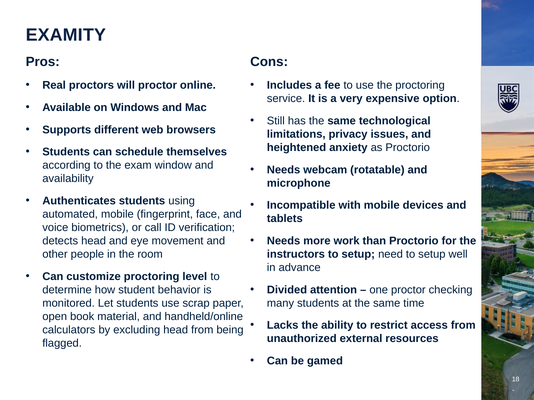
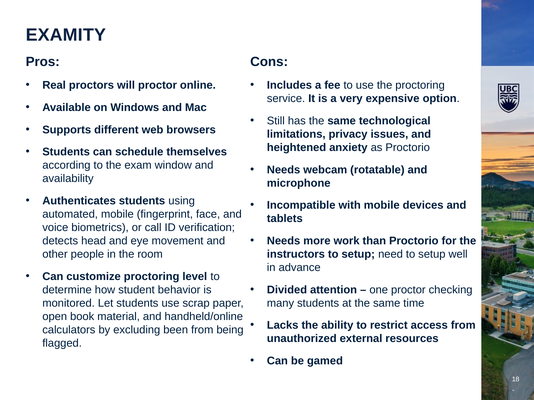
excluding head: head -> been (176, 330)
